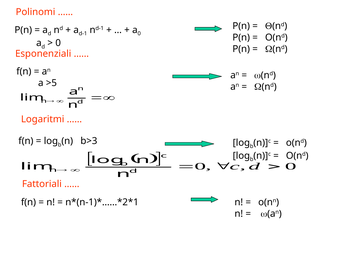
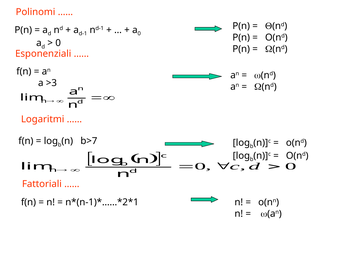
>5: >5 -> >3 (51, 83)
b>3: b>3 -> b>7 (89, 141)
